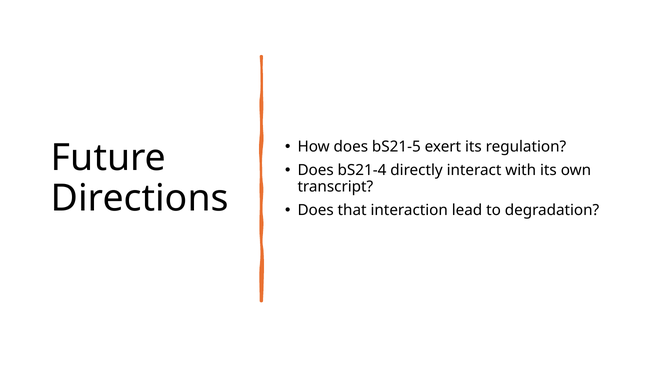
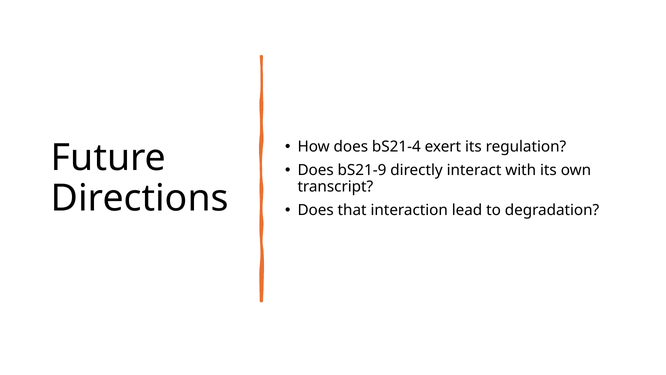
bS21-5: bS21-5 -> bS21-4 (396, 147)
bS21-4: bS21-4 -> bS21-9 (362, 170)
